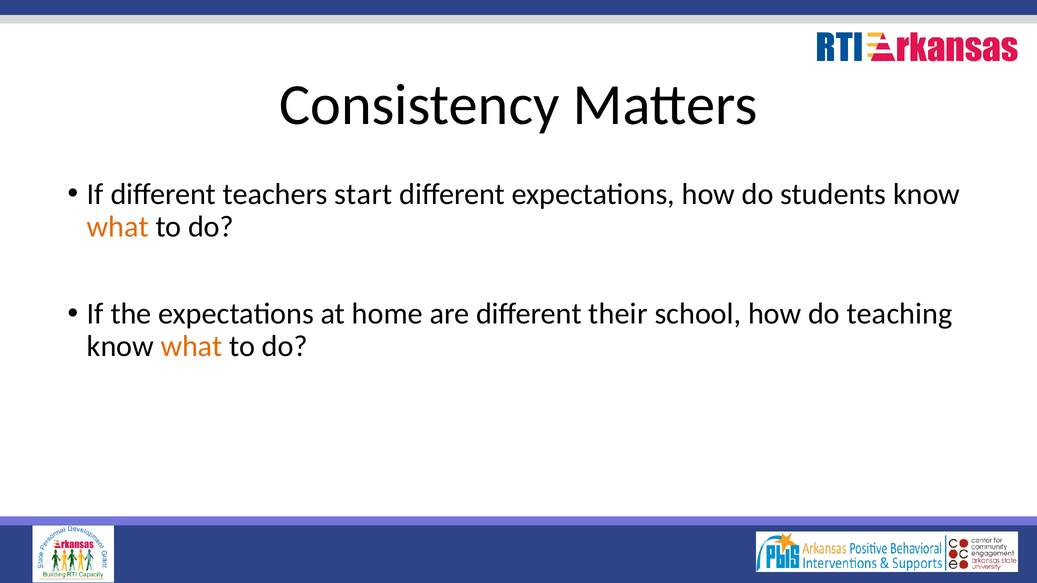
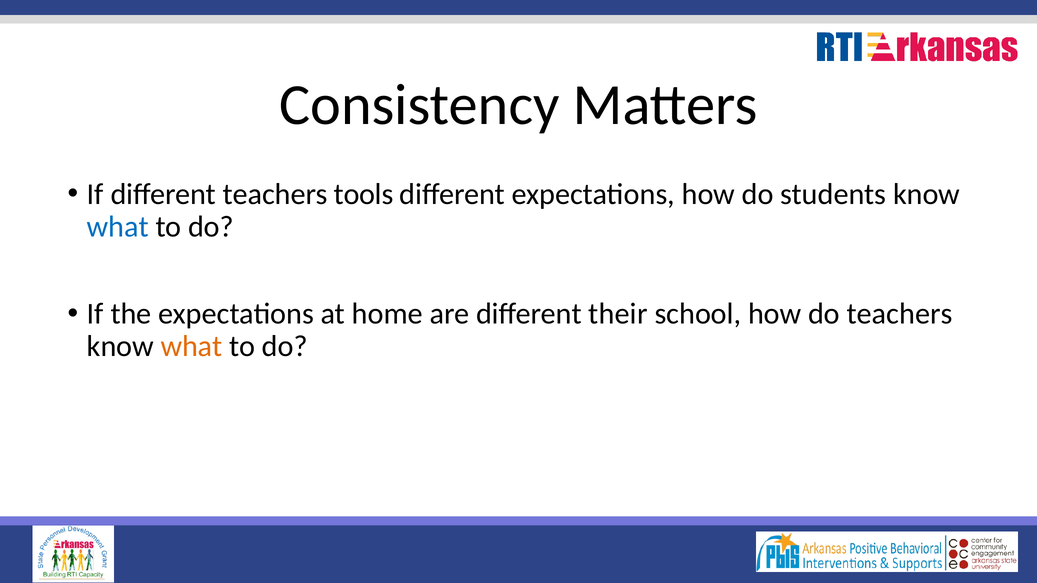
start: start -> tools (364, 194)
what colour: orange -> blue (118, 227)
do teaching: teaching -> teachers (900, 314)
